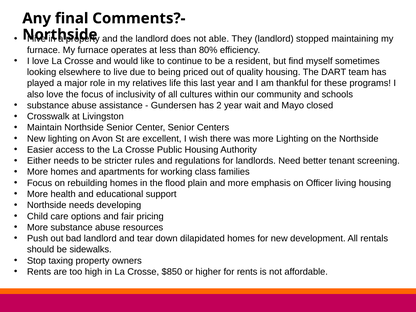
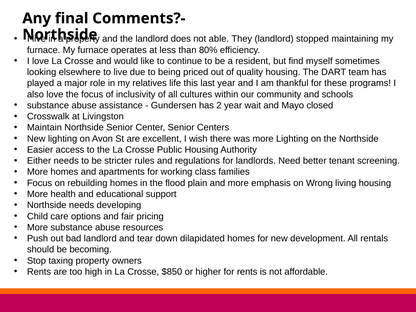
Officer: Officer -> Wrong (319, 183)
sidewalks: sidewalks -> becoming (91, 250)
